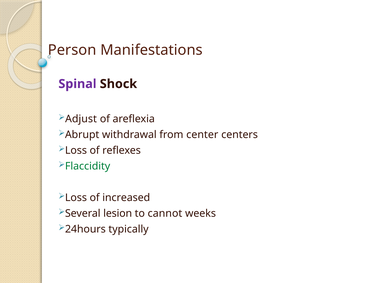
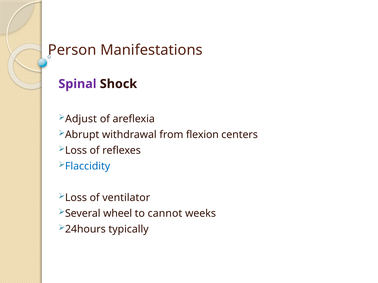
center: center -> flexion (202, 135)
Flaccidity colour: green -> blue (88, 167)
increased: increased -> ventilator (126, 198)
lesion: lesion -> wheel (118, 214)
